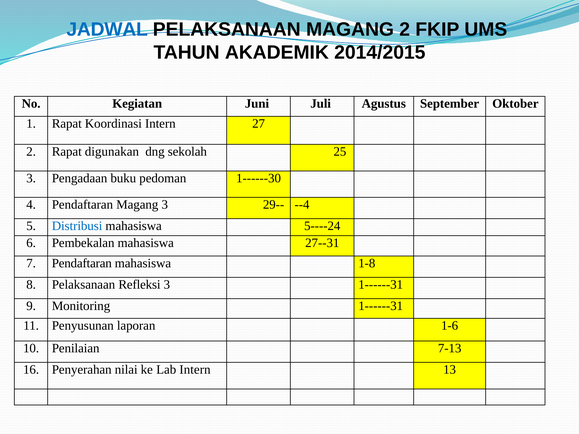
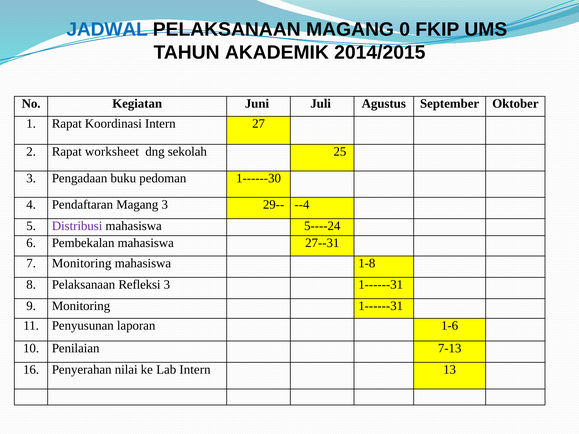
MAGANG 2: 2 -> 0 (405, 29)
digunakan: digunakan -> worksheet (112, 152)
Distribusi colour: blue -> purple (77, 226)
7 Pendaftaran: Pendaftaran -> Monitoring (82, 263)
